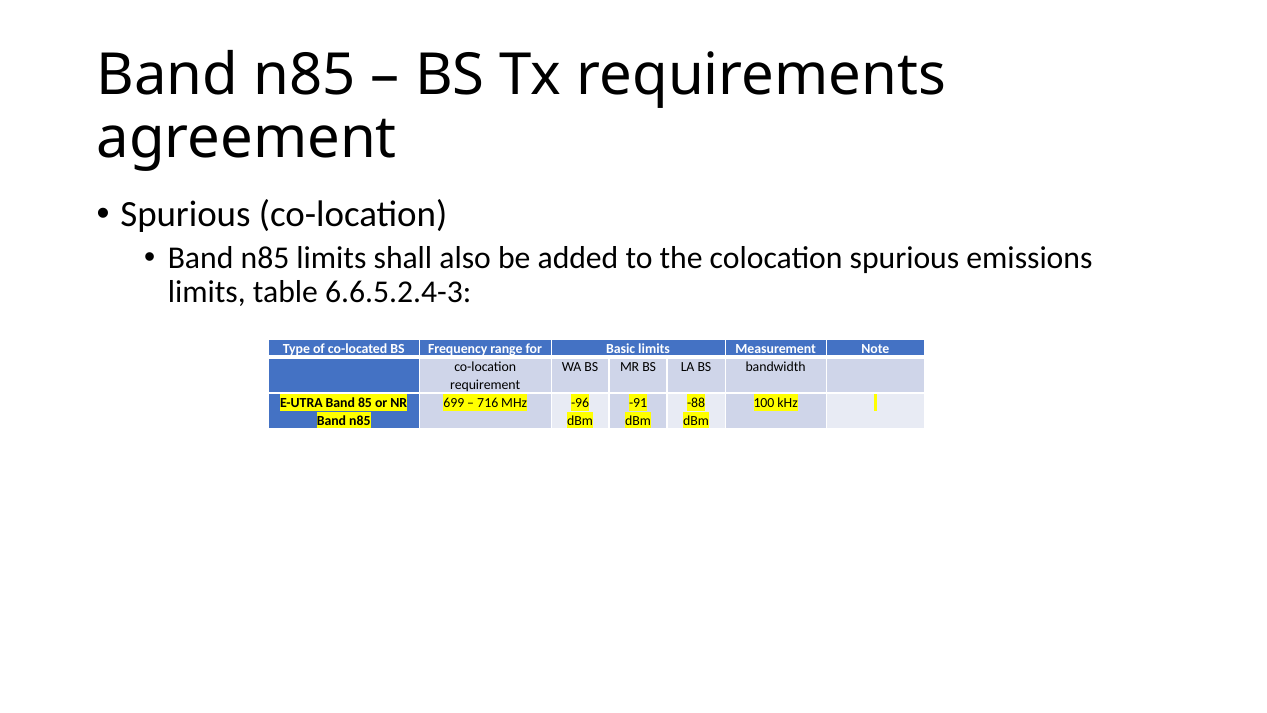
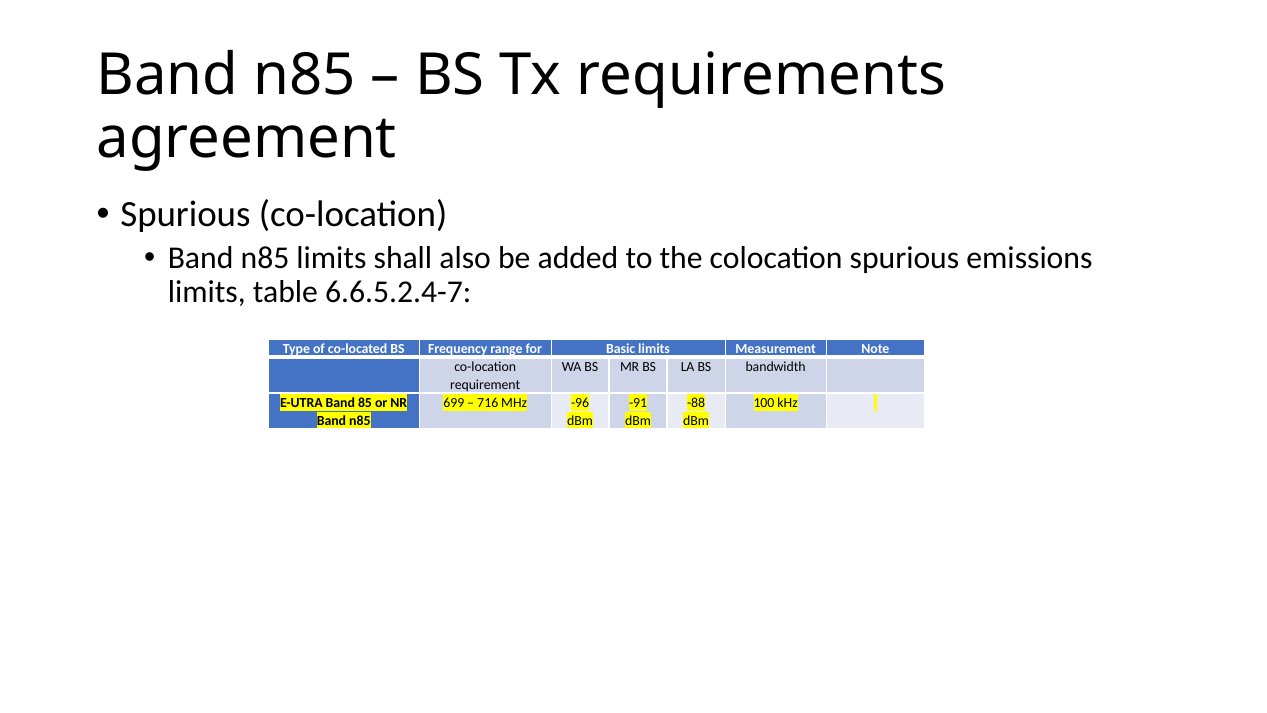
6.6.5.2.4-3: 6.6.5.2.4-3 -> 6.6.5.2.4-7 (398, 292)
